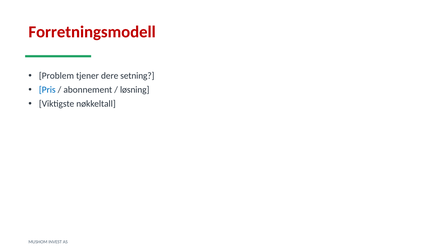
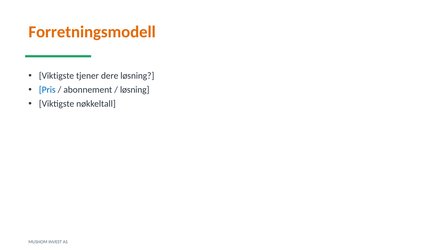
Forretningsmodell colour: red -> orange (92, 32)
Problem: Problem -> Viktigste (56, 76)
dere setning: setning -> løsning (137, 76)
